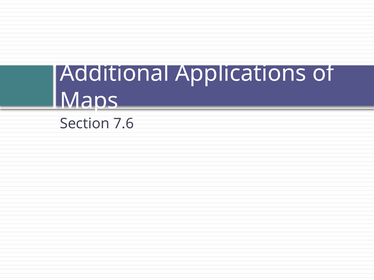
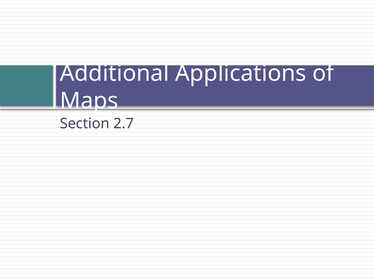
7.6: 7.6 -> 2.7 (124, 124)
